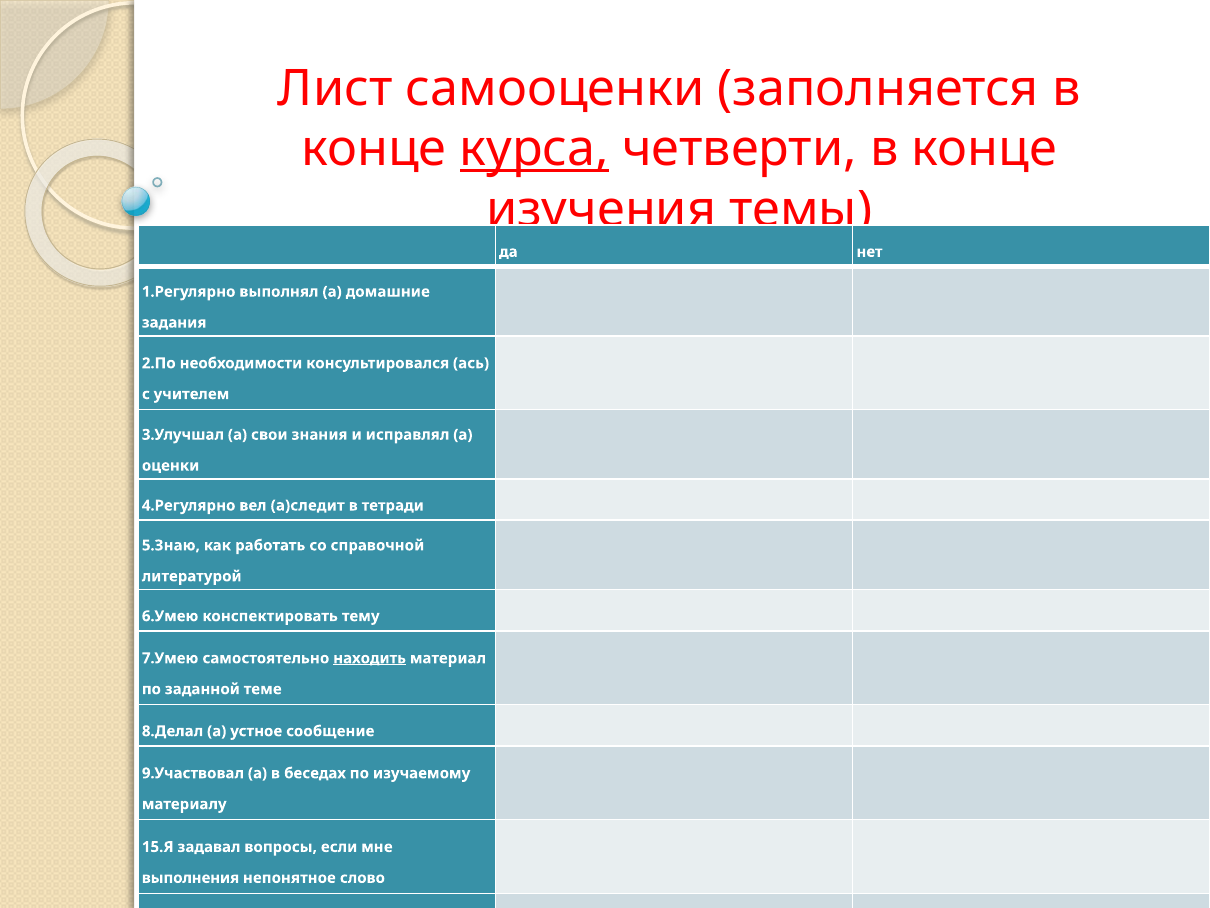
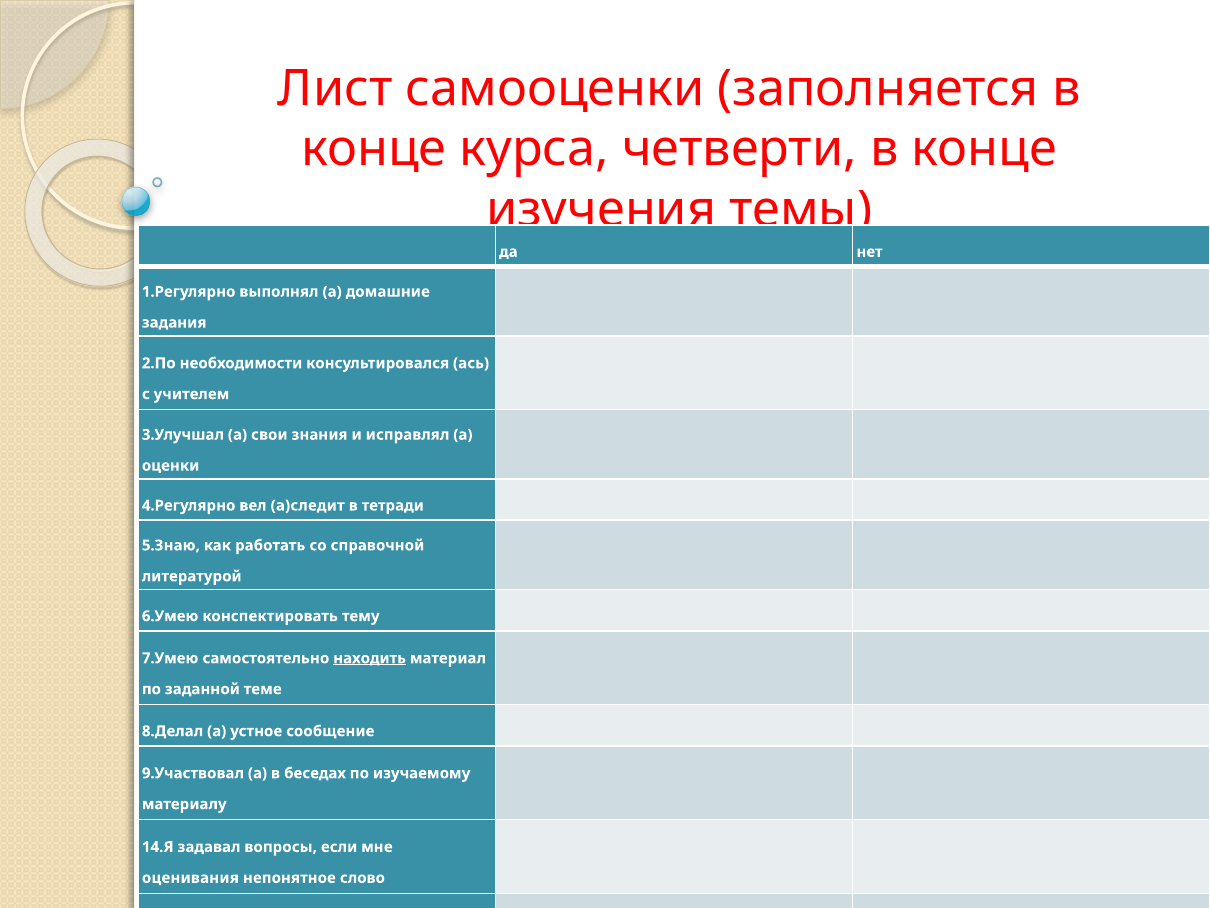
курса underline: present -> none (534, 149)
15.Я: 15.Я -> 14.Я (158, 847)
выполнения: выполнения -> оценивания (190, 877)
